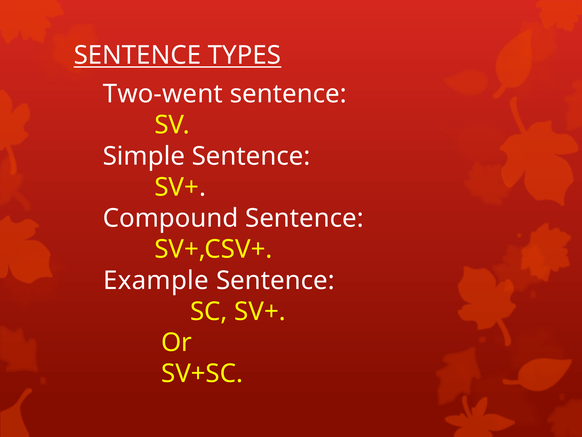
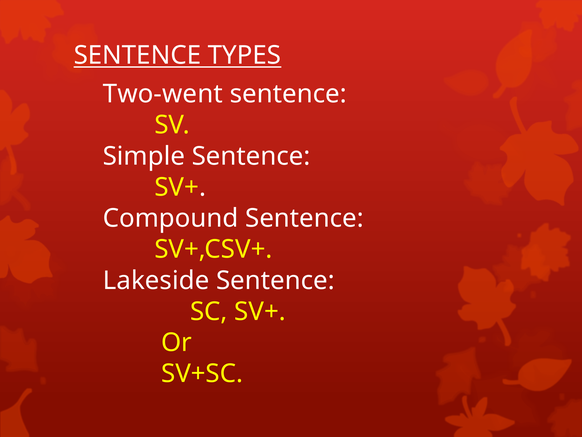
Example: Example -> Lakeside (156, 280)
